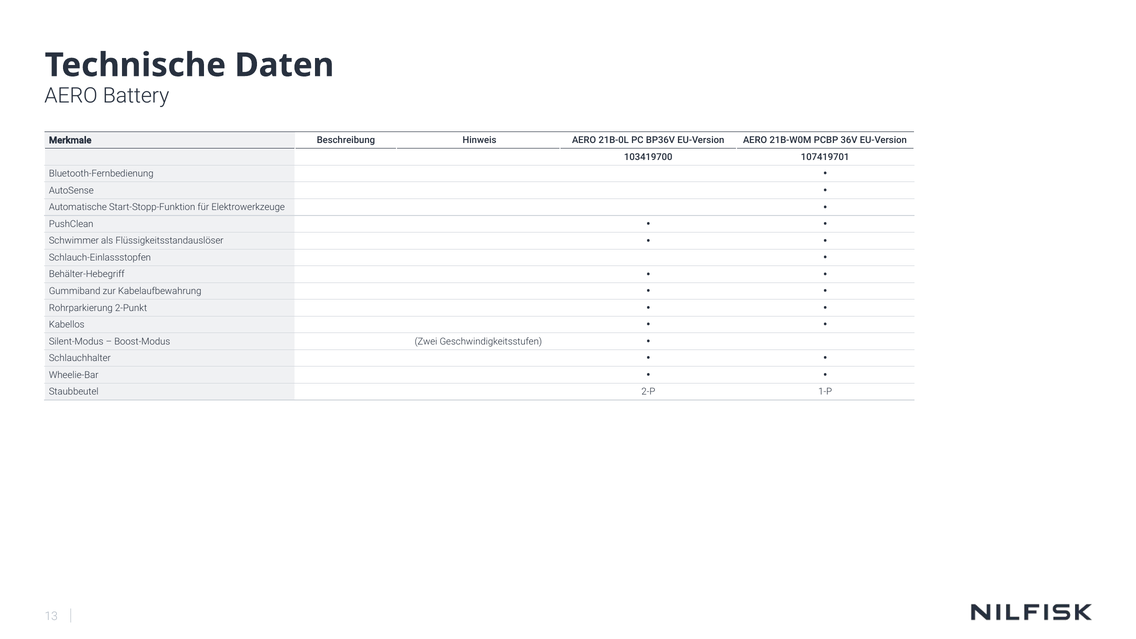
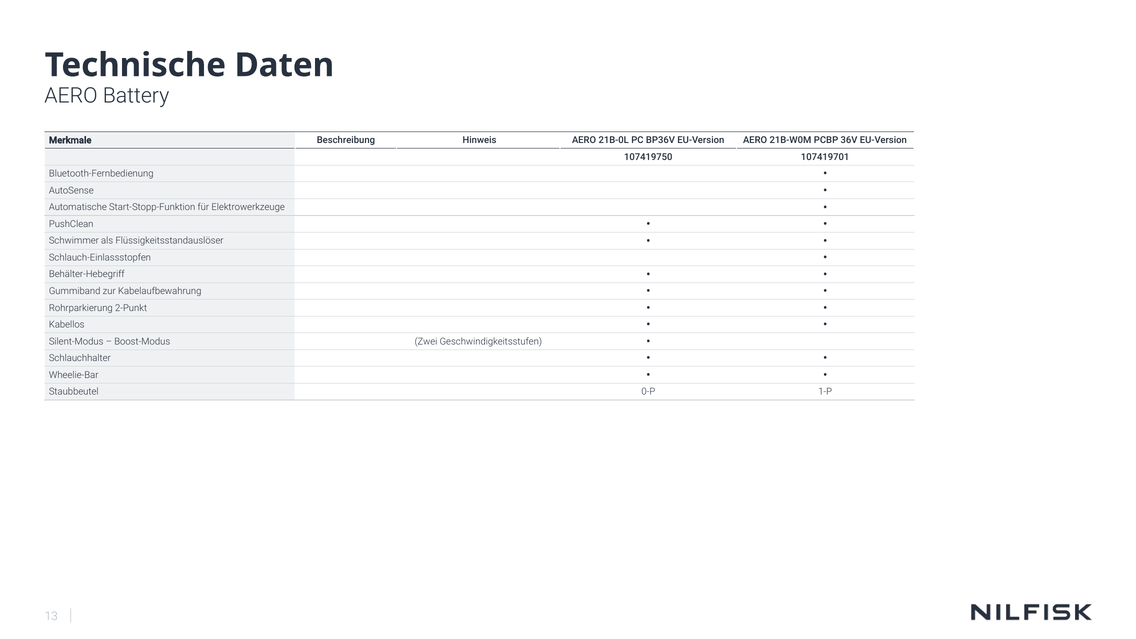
103419700: 103419700 -> 107419750 (648, 157)
2-P: 2-P -> 0-P (648, 392)
